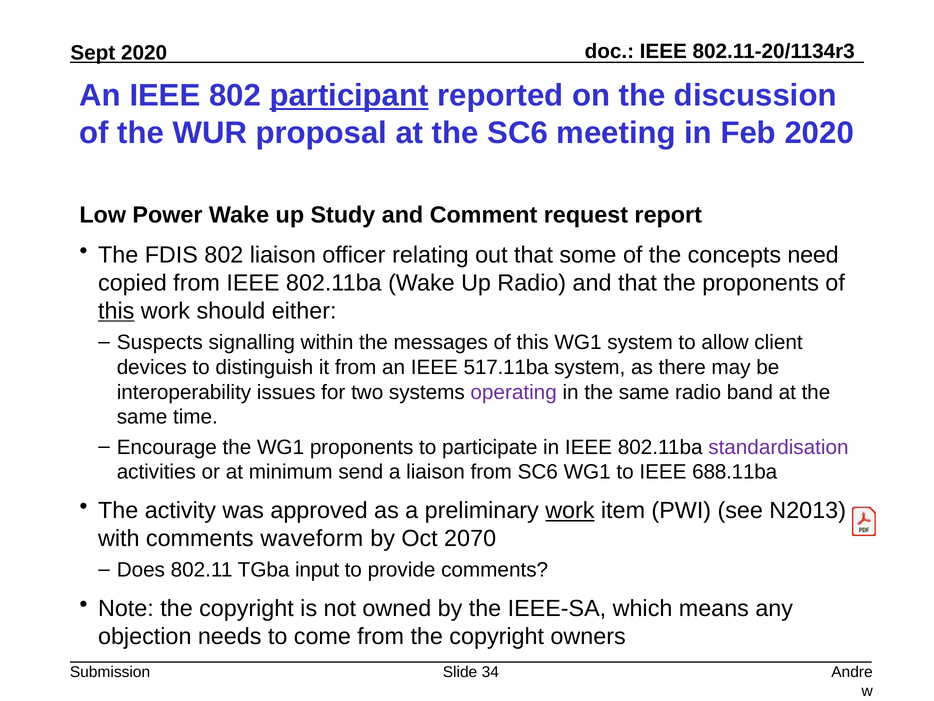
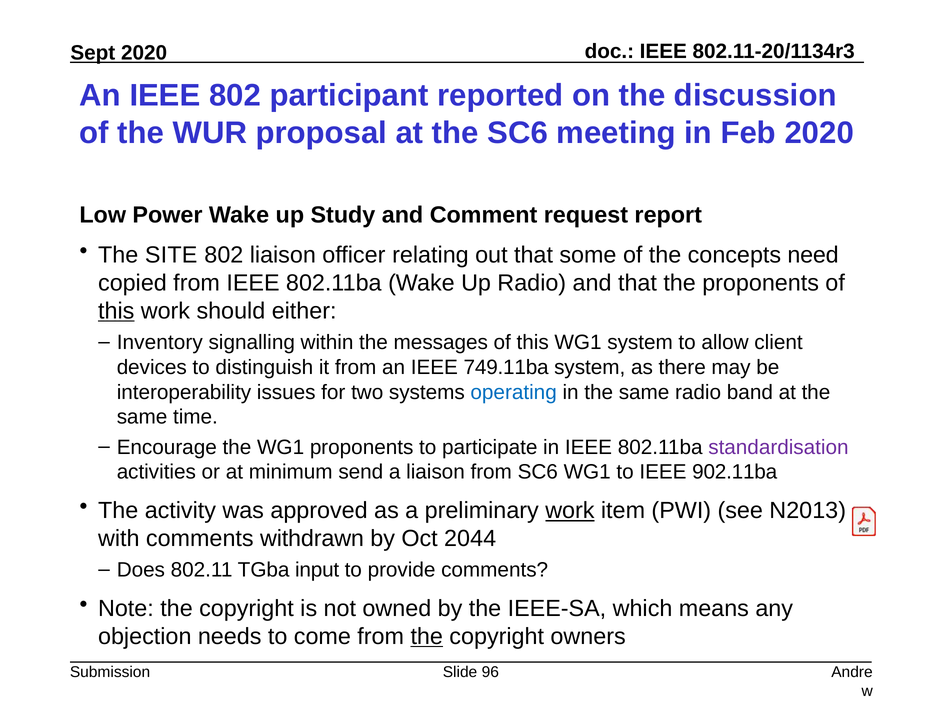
participant underline: present -> none (349, 96)
FDIS: FDIS -> SITE (171, 255)
Suspects: Suspects -> Inventory (160, 342)
517.11ba: 517.11ba -> 749.11ba (506, 367)
operating colour: purple -> blue (514, 392)
688.11ba: 688.11ba -> 902.11ba (735, 472)
waveform: waveform -> withdrawn (312, 538)
2070: 2070 -> 2044 (470, 538)
the underline: none -> present (427, 636)
34: 34 -> 96 (490, 672)
